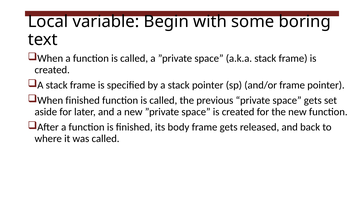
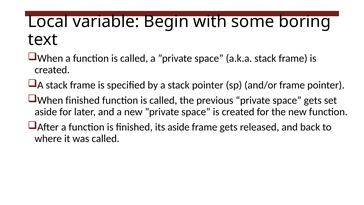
its body: body -> aside (179, 127)
